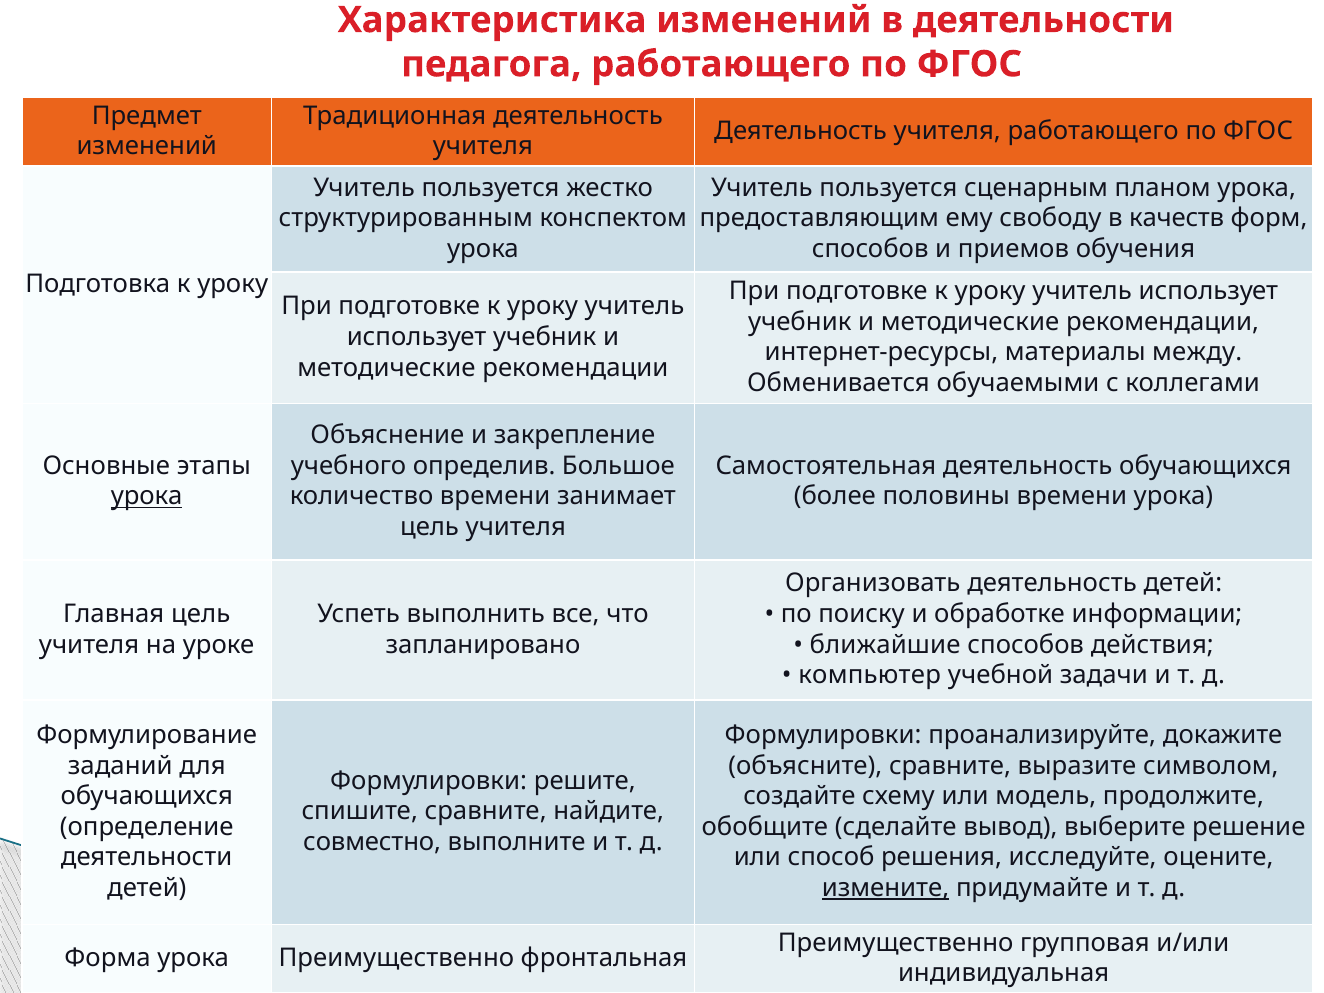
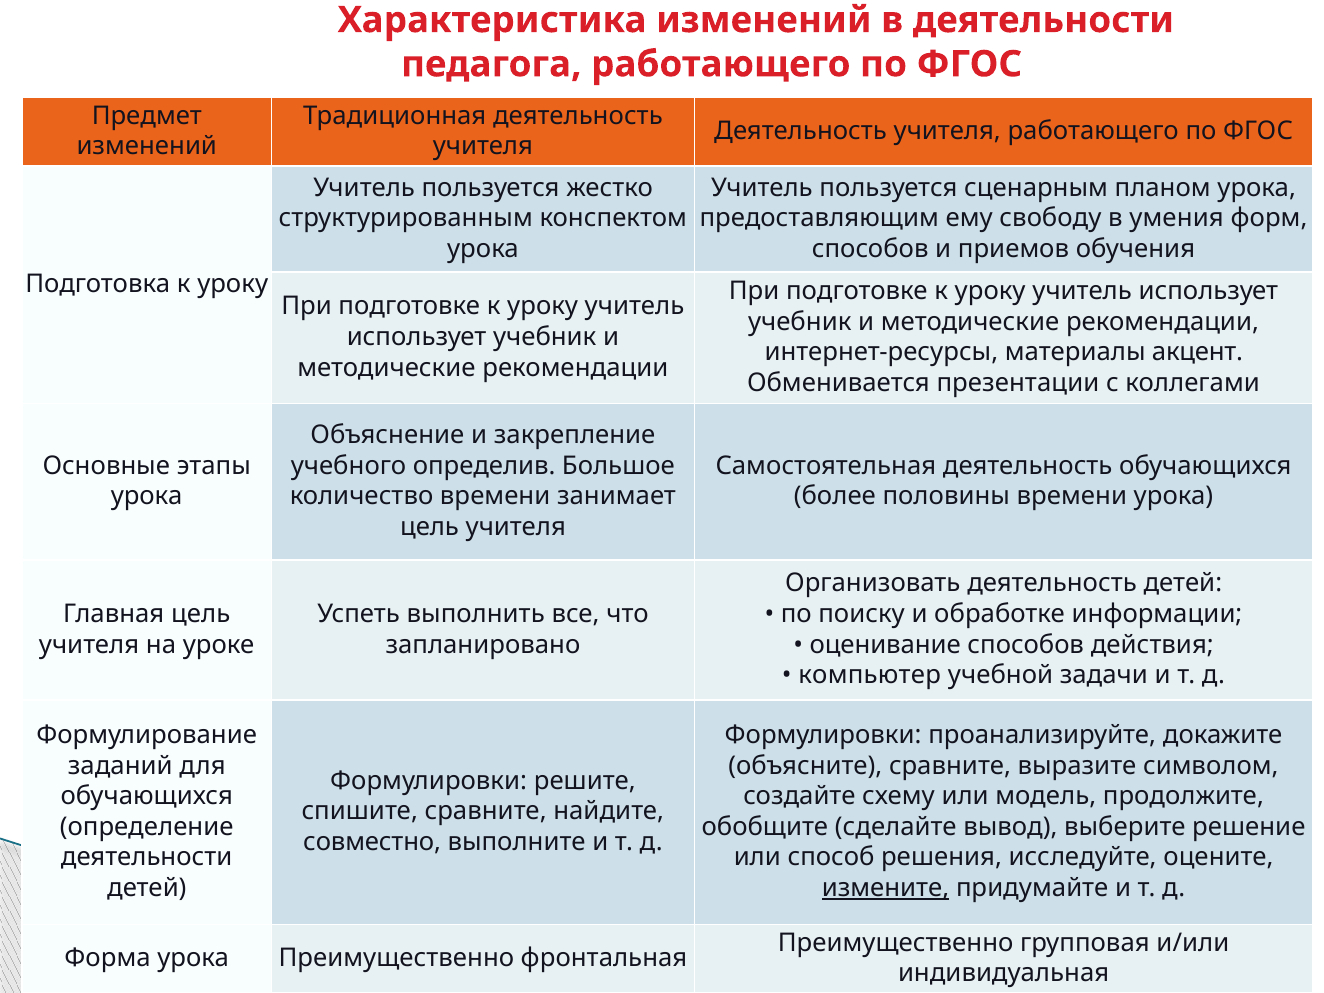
качеств: качеств -> умения (1177, 218)
между: между -> акцент (1198, 352)
обучаемыми: обучаемыми -> презентации (1018, 383)
урока underline: present -> none (147, 496)
ближайшие: ближайшие -> оценивание (885, 645)
